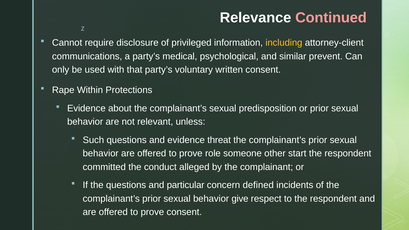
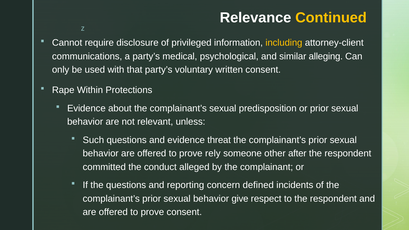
Continued colour: pink -> yellow (331, 18)
prevent: prevent -> alleging (326, 56)
role: role -> rely (213, 154)
start: start -> after (297, 154)
particular: particular -> reporting (186, 185)
